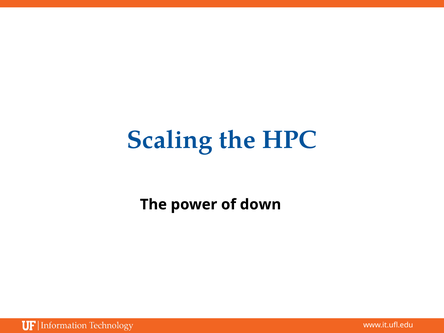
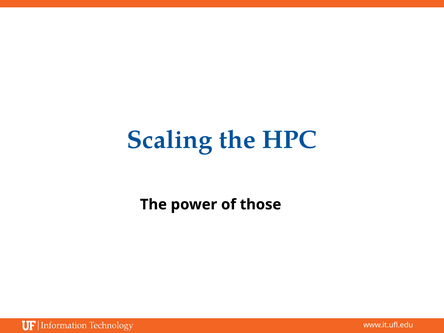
down: down -> those (261, 204)
